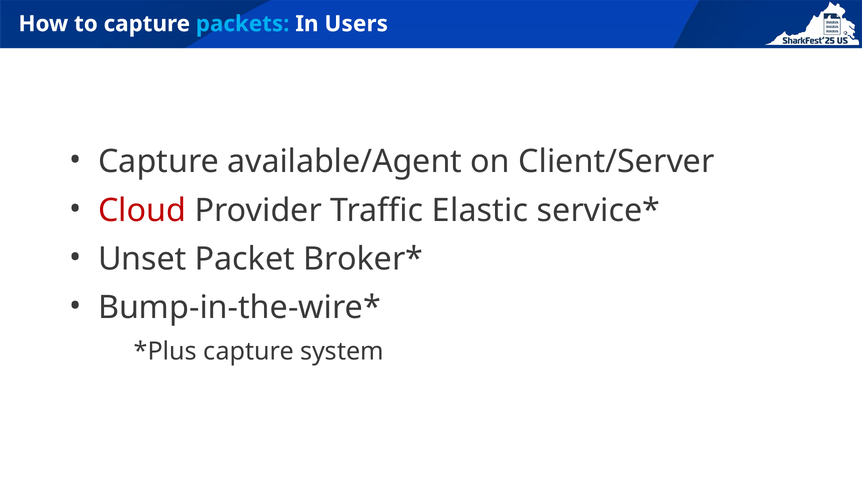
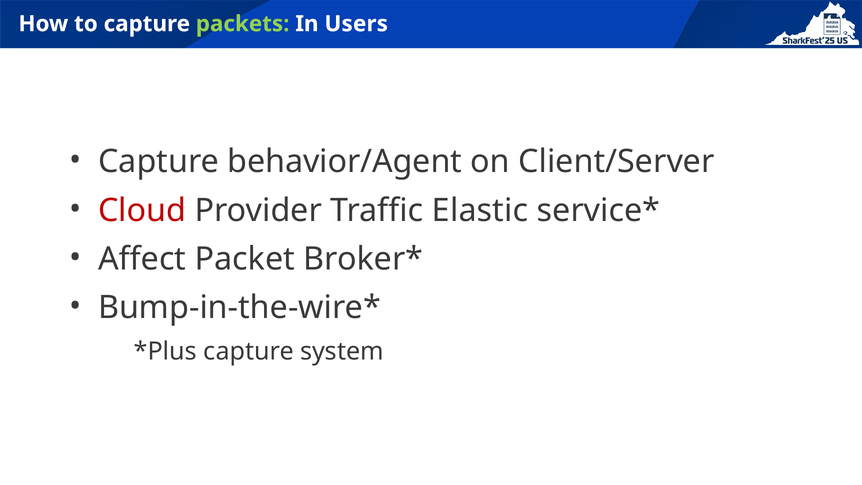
packets colour: light blue -> light green (243, 24)
available/Agent: available/Agent -> behavior/Agent (345, 162)
Unset: Unset -> Affect (142, 259)
